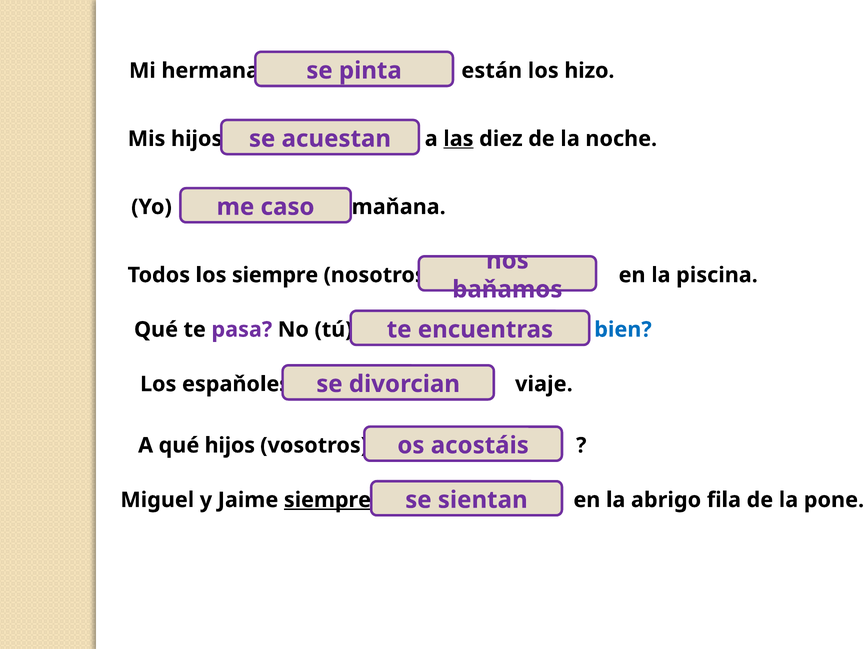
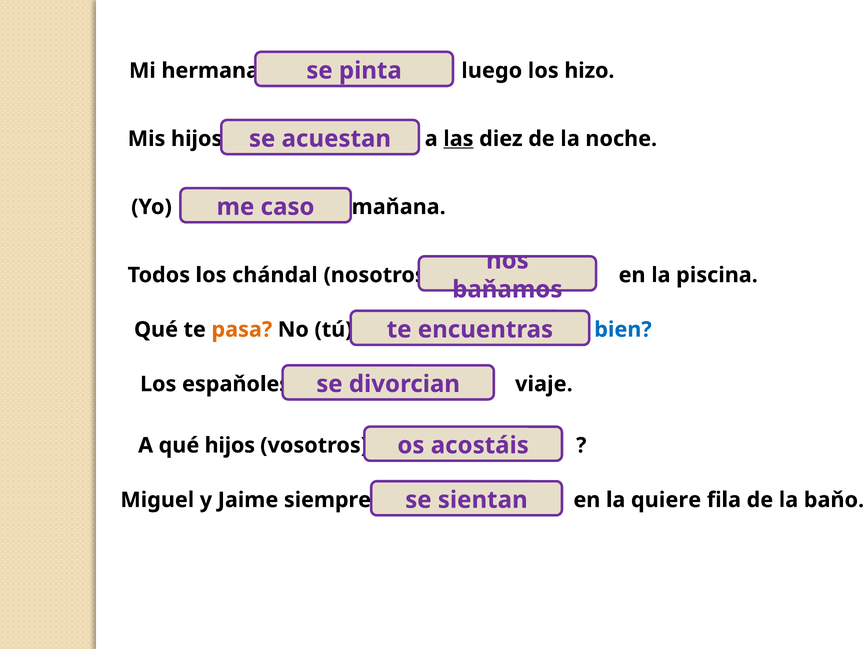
están: están -> luego (492, 71)
los siempre: siempre -> chándal (275, 275)
pasa colour: purple -> orange (242, 329)
siempre underline: present -> none (327, 500)
abrigo: abrigo -> quiere (666, 500)
pone: pone -> baňo (834, 500)
